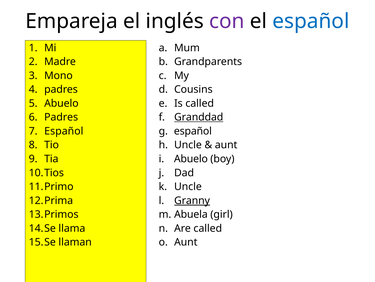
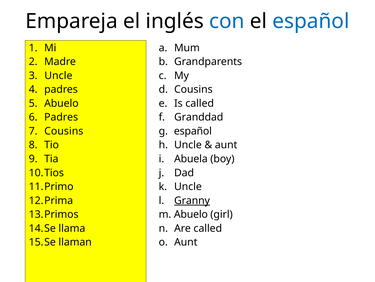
con colour: purple -> blue (227, 21)
Mono: Mono -> Uncle (58, 75)
Granddad underline: present -> none (199, 117)
Español: Español -> Cousins (64, 131)
Abuelo: Abuelo -> Abuela (191, 159)
Abuela: Abuela -> Abuelo (191, 214)
